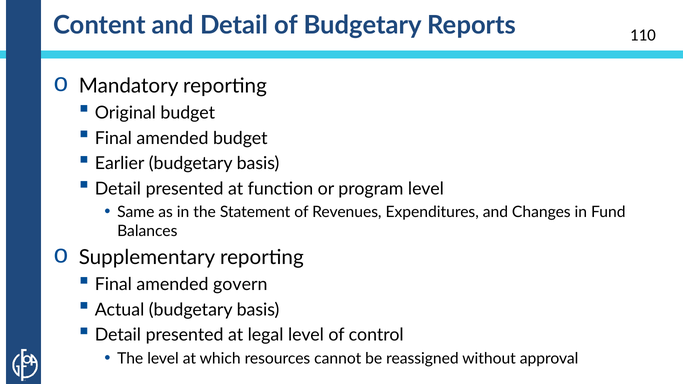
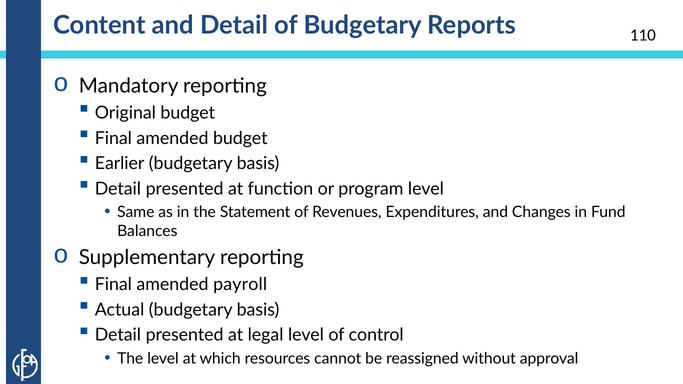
govern: govern -> payroll (240, 285)
